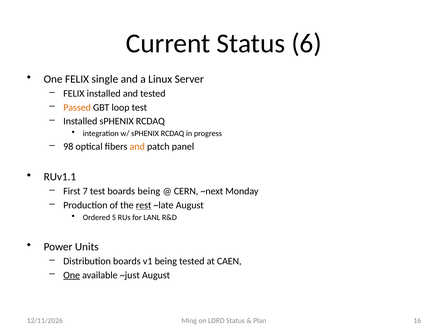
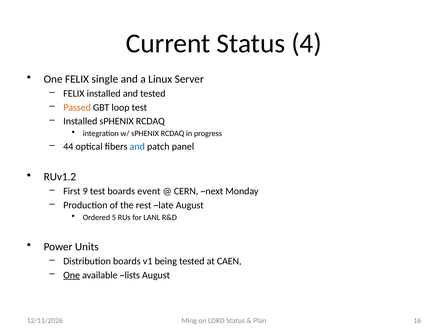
6: 6 -> 4 (307, 43)
98: 98 -> 44 (68, 147)
and colour: orange -> blue (137, 147)
RUv1.1: RUv1.1 -> RUv1.2 (60, 177)
7: 7 -> 9 (85, 191)
boards being: being -> event (149, 191)
rest underline: present -> none (144, 205)
~just: ~just -> ~lists (130, 275)
